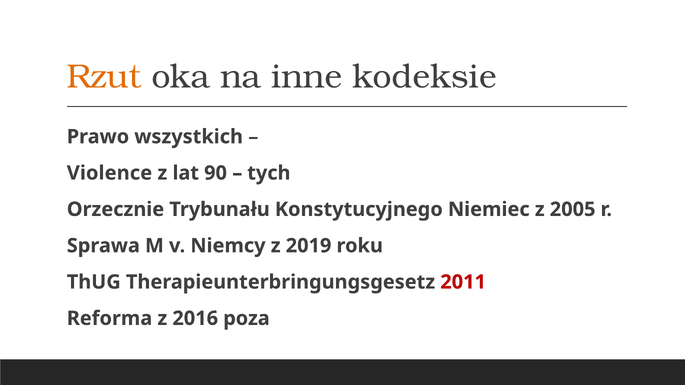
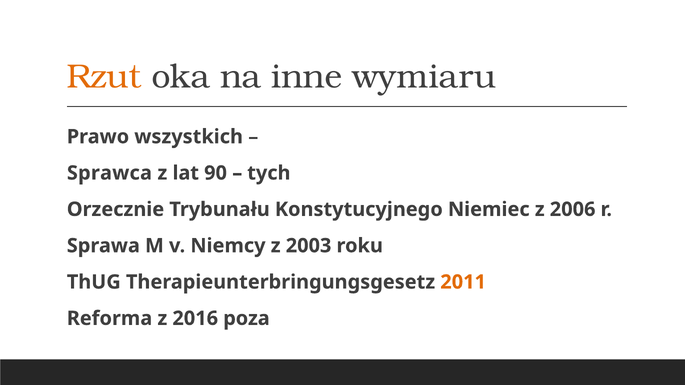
kodeksie: kodeksie -> wymiaru (424, 77)
Violence: Violence -> Sprawca (109, 173)
2005: 2005 -> 2006 (573, 210)
2019: 2019 -> 2003 (309, 246)
2011 colour: red -> orange (463, 282)
